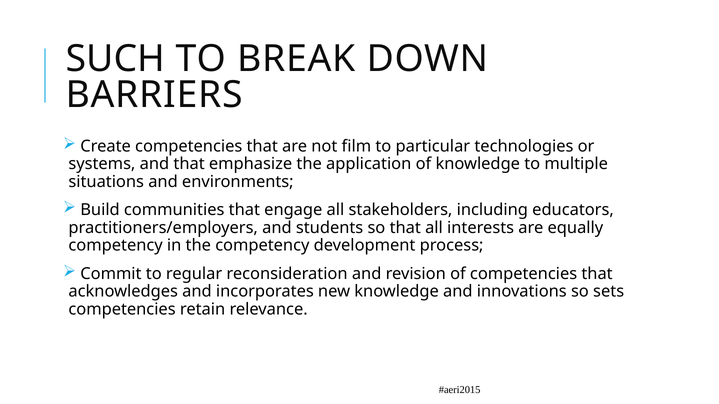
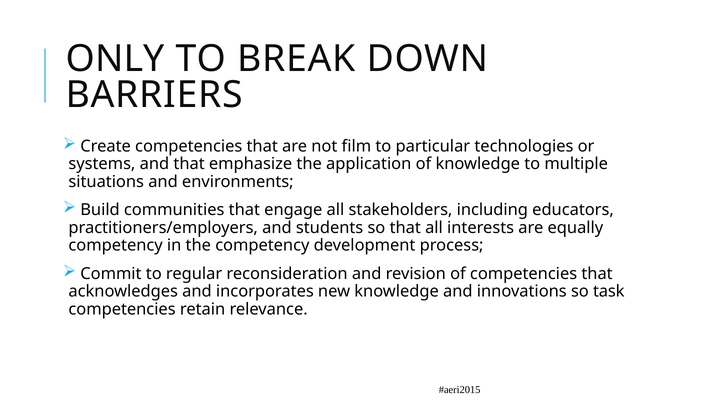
SUCH: SUCH -> ONLY (115, 59)
sets: sets -> task (609, 292)
